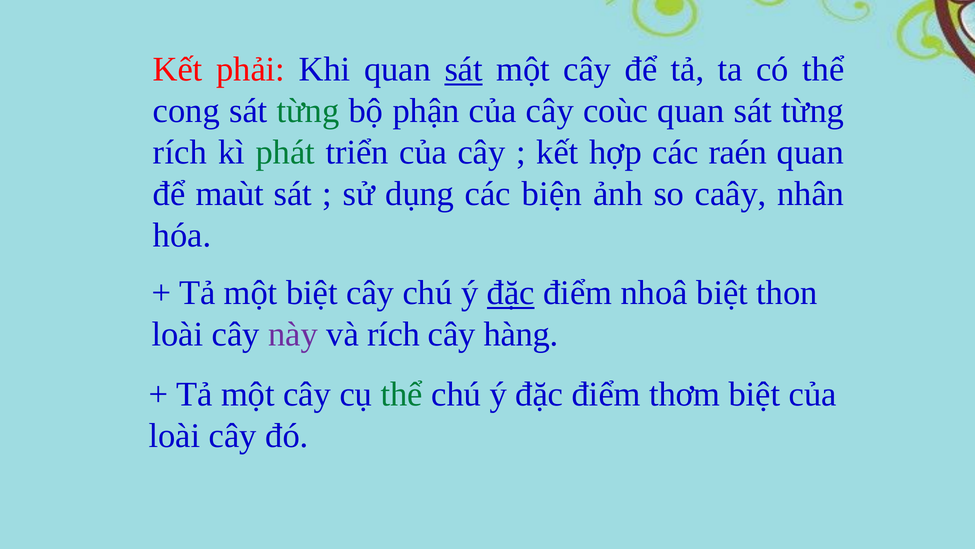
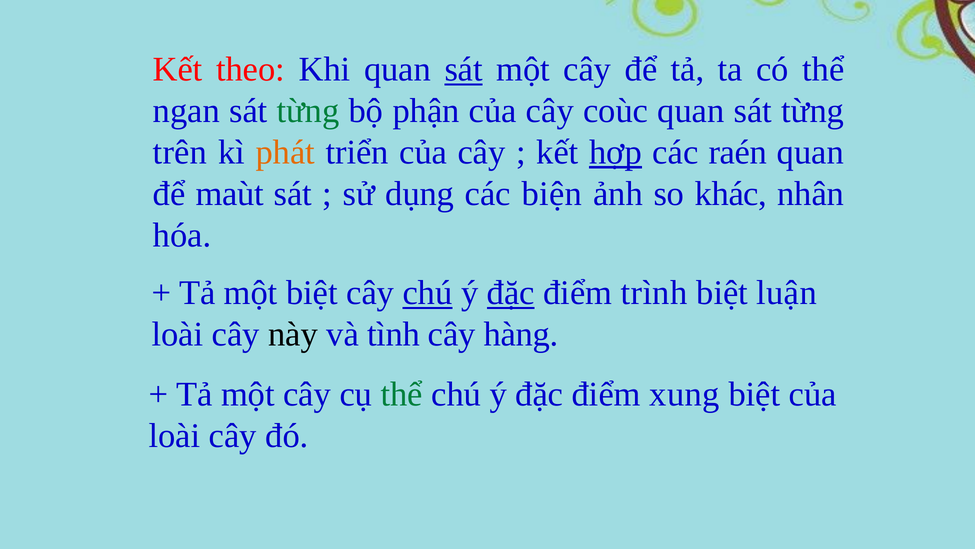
phải: phải -> theo (251, 69)
cong: cong -> ngan (186, 111)
rích: rích -> trên (180, 152)
phát colour: green -> orange (285, 152)
hợp underline: none -> present (616, 152)
caây: caây -> khác (731, 194)
chú underline: none -> present (428, 293)
nhoâ: nhoâ -> trình (654, 293)
thon: thon -> luận (787, 293)
này colour: purple -> black (293, 334)
và rích: rích -> tình (394, 334)
thơm: thơm -> xung (684, 394)
